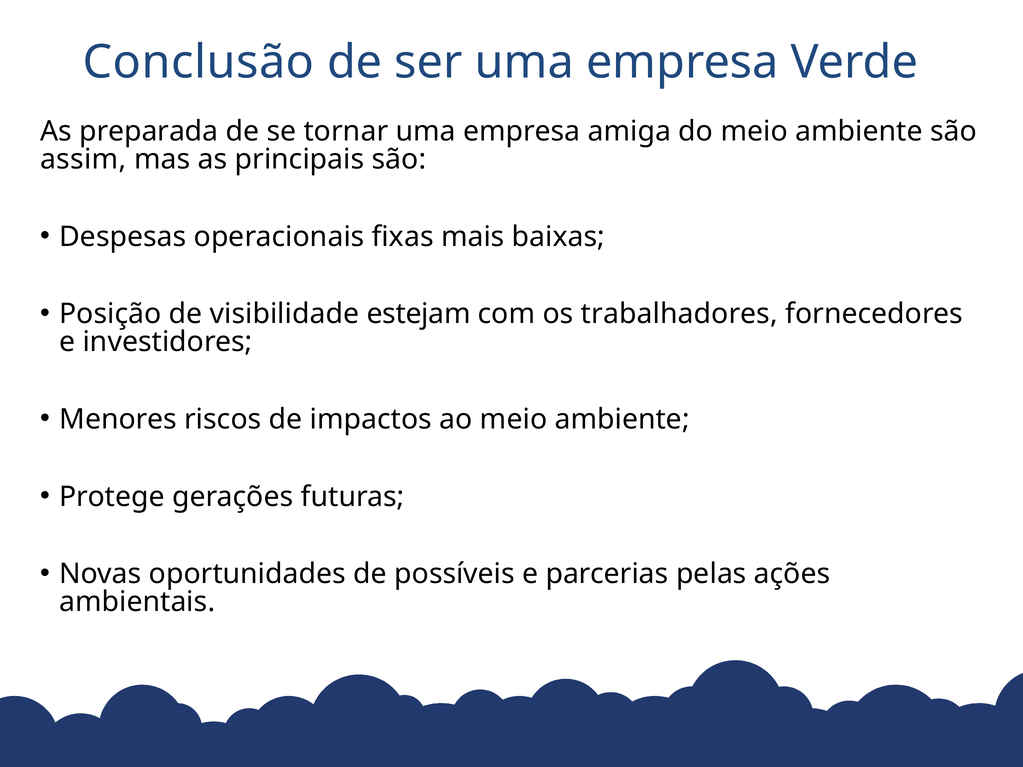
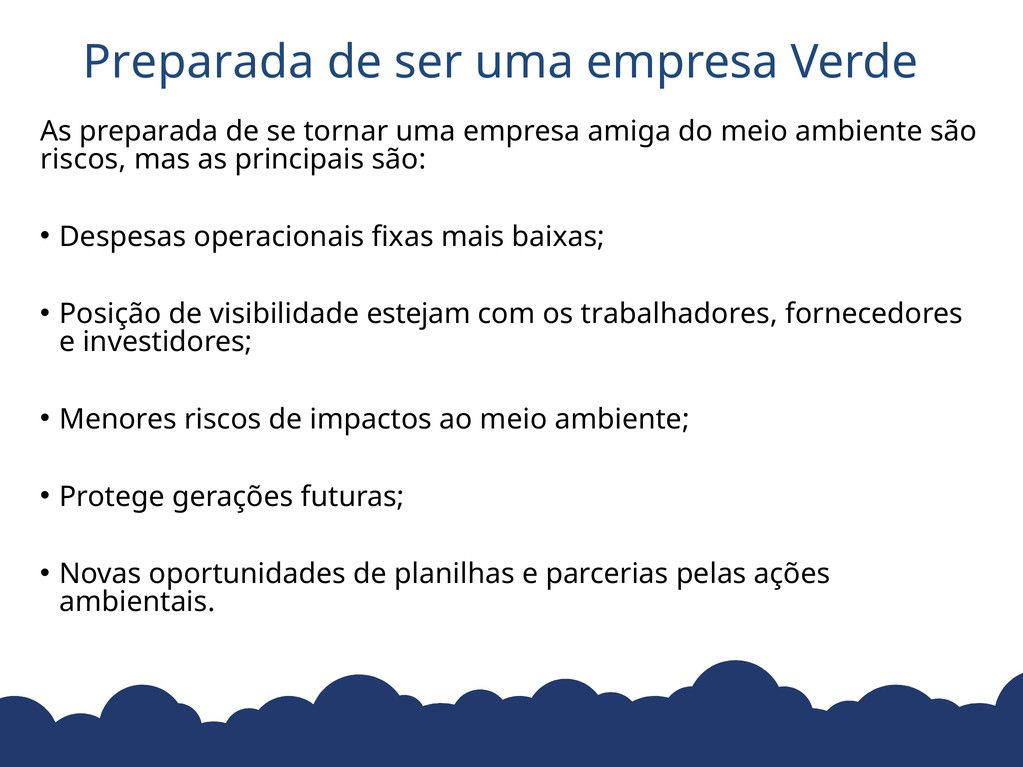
Conclusão: Conclusão -> Preparada (199, 62)
assim: assim -> riscos (83, 159)
possíveis: possíveis -> planilhas (455, 574)
